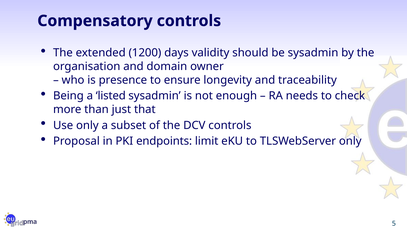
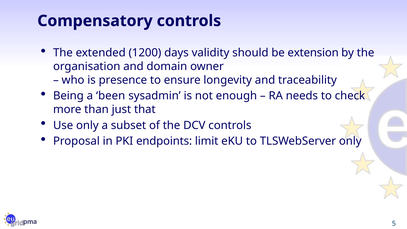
be sysadmin: sysadmin -> extension (313, 53)
listed: listed -> been (111, 96)
